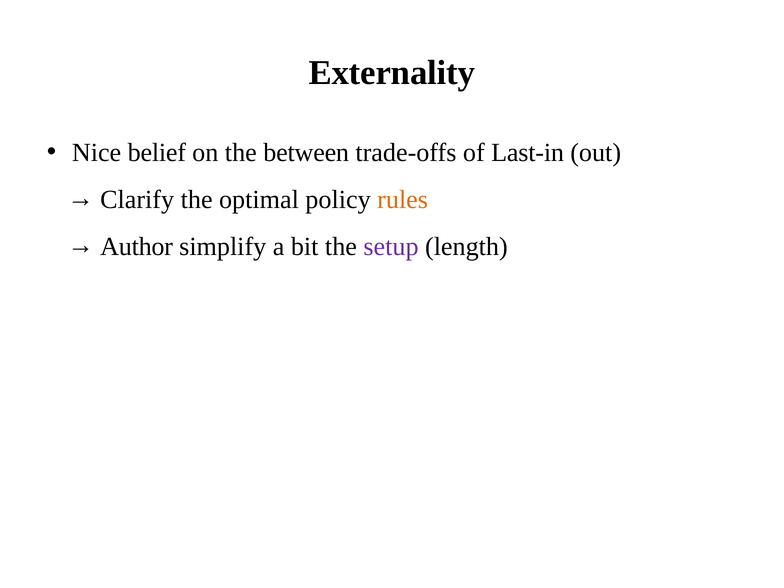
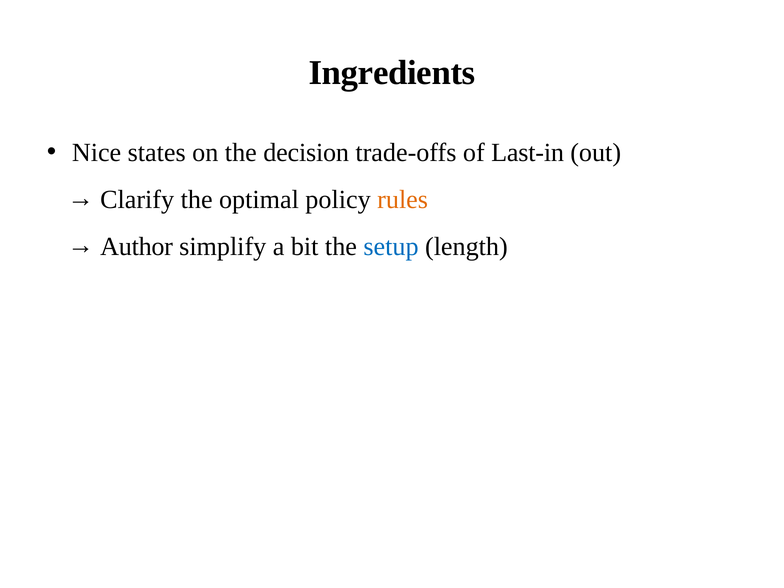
Externality: Externality -> Ingredients (392, 73)
belief: belief -> states (157, 153)
between: between -> decision (306, 153)
setup colour: purple -> blue (391, 247)
